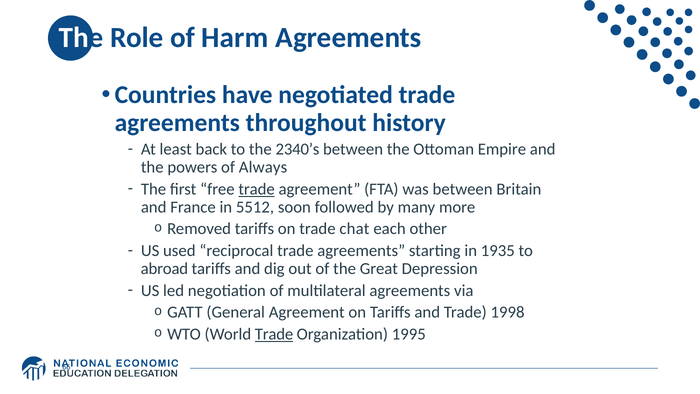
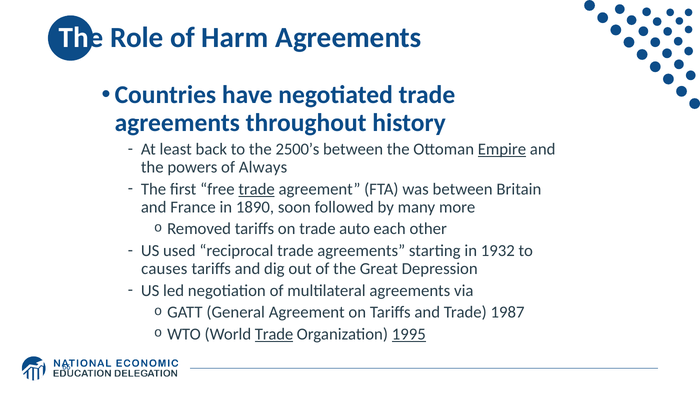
2340’s: 2340’s -> 2500’s (297, 149)
Empire underline: none -> present (502, 149)
5512: 5512 -> 1890 (255, 207)
chat: chat -> auto (355, 229)
1935: 1935 -> 1932 (498, 251)
abroad: abroad -> causes (164, 269)
1998: 1998 -> 1987 (508, 312)
1995 underline: none -> present (409, 334)
